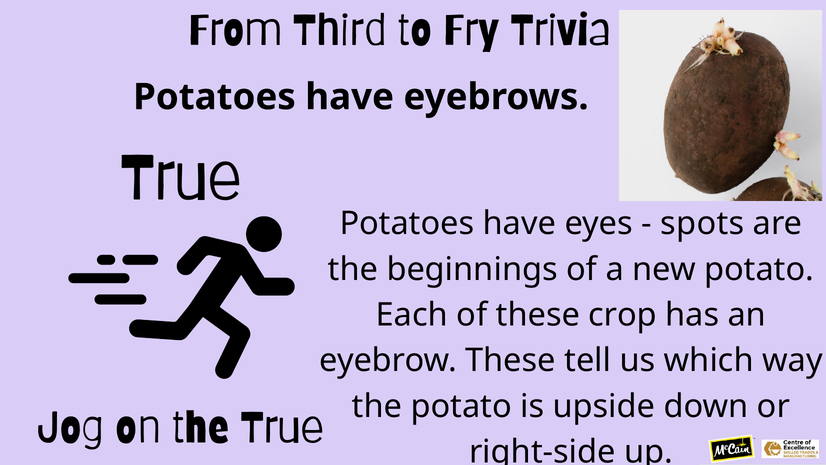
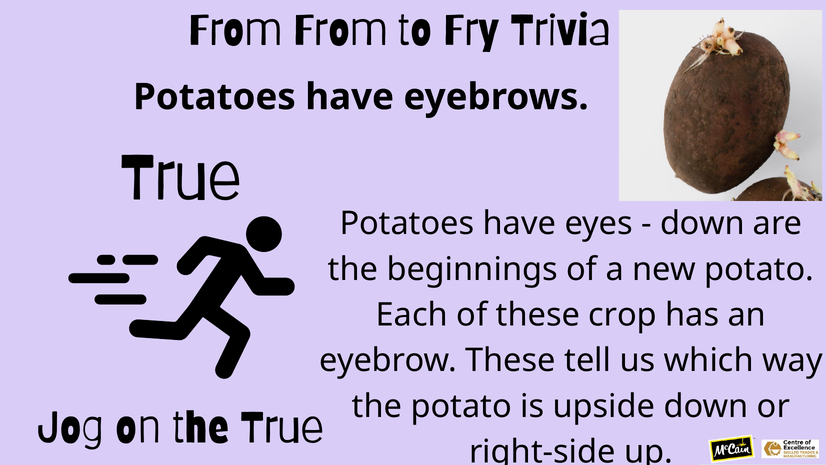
From Third: Third -> From (340, 31)
spots: spots -> down (703, 224)
